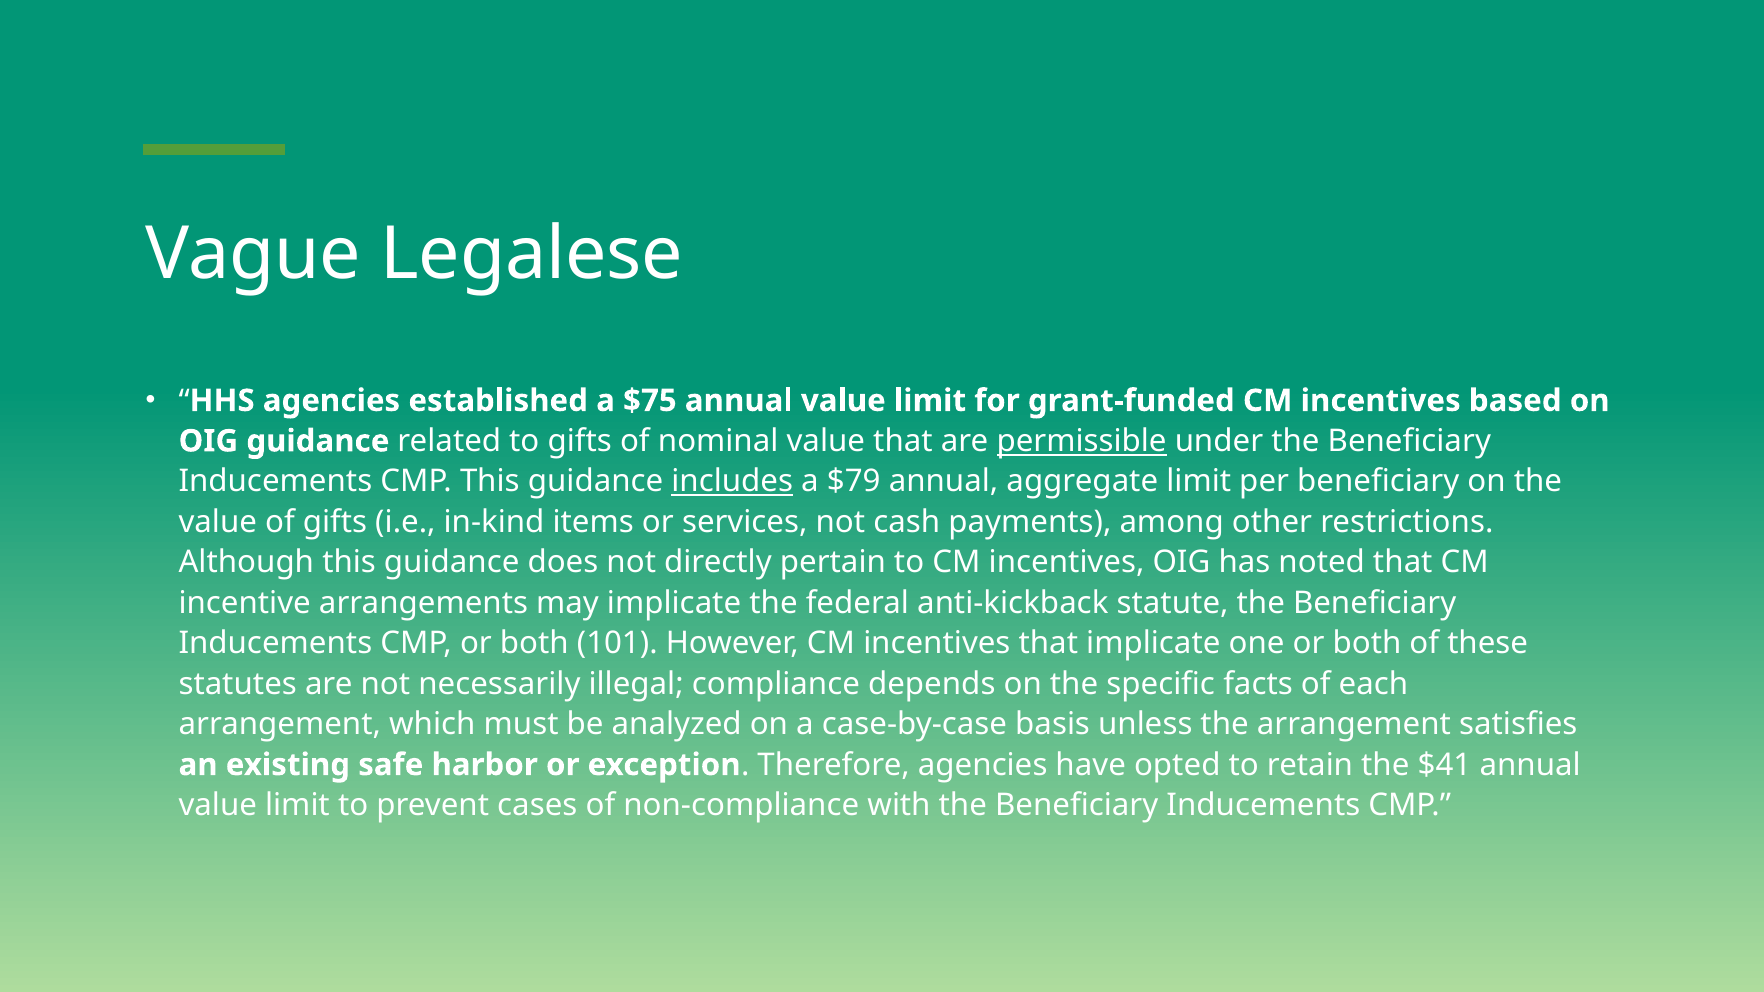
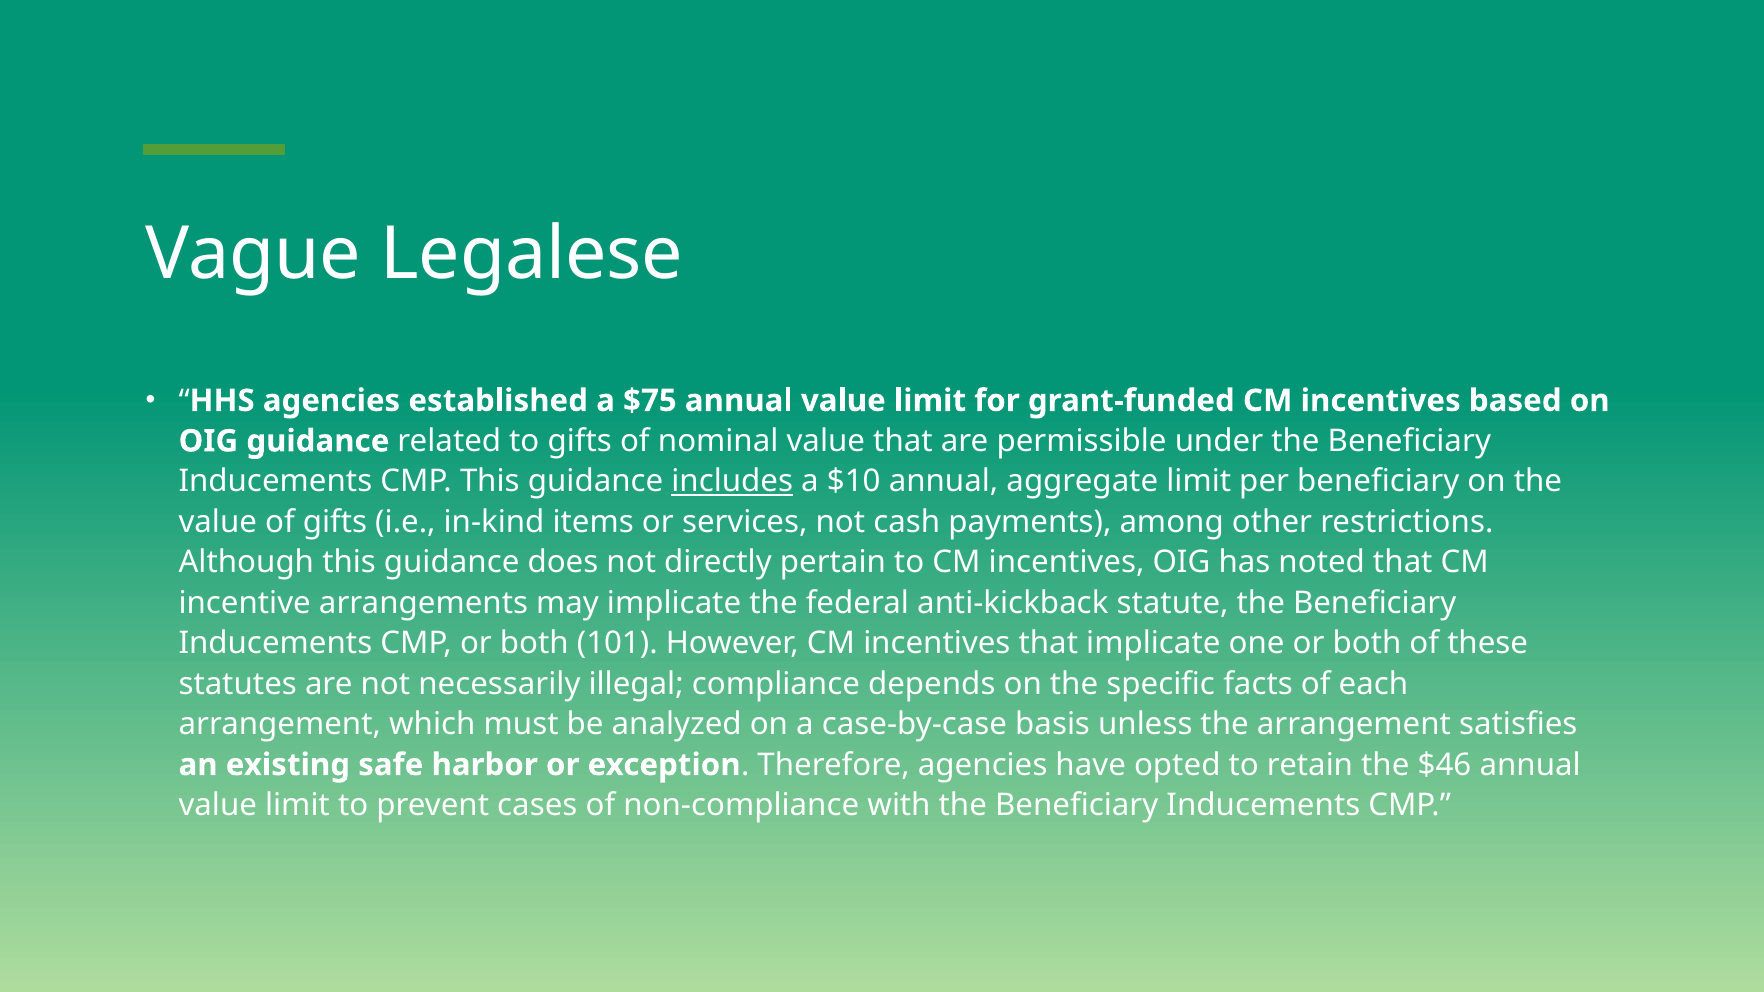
permissible underline: present -> none (1082, 441)
$79: $79 -> $10 (854, 482)
$41: $41 -> $46 (1444, 765)
